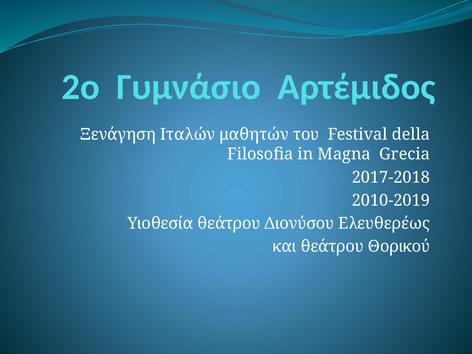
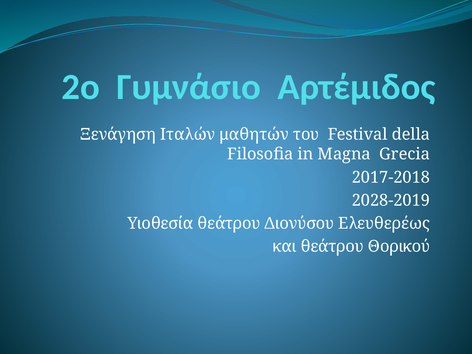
2010-2019: 2010-2019 -> 2028-2019 (391, 200)
